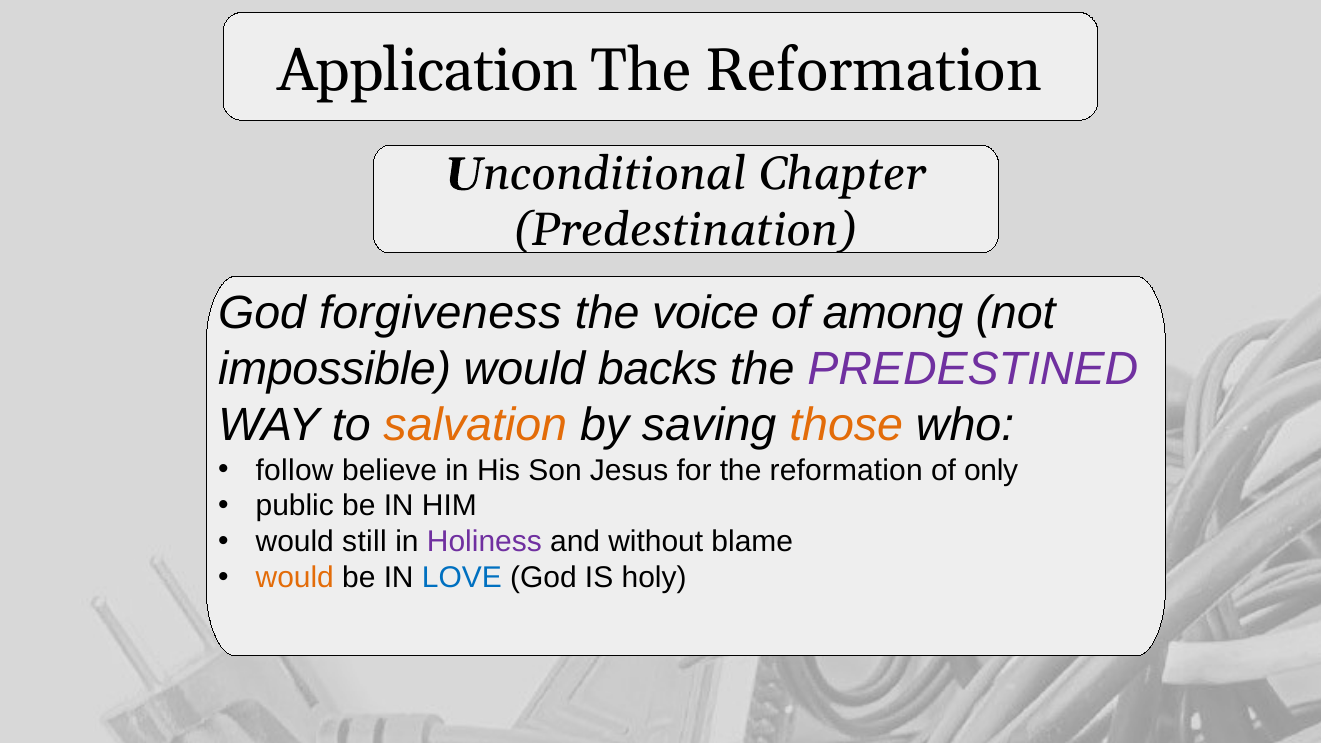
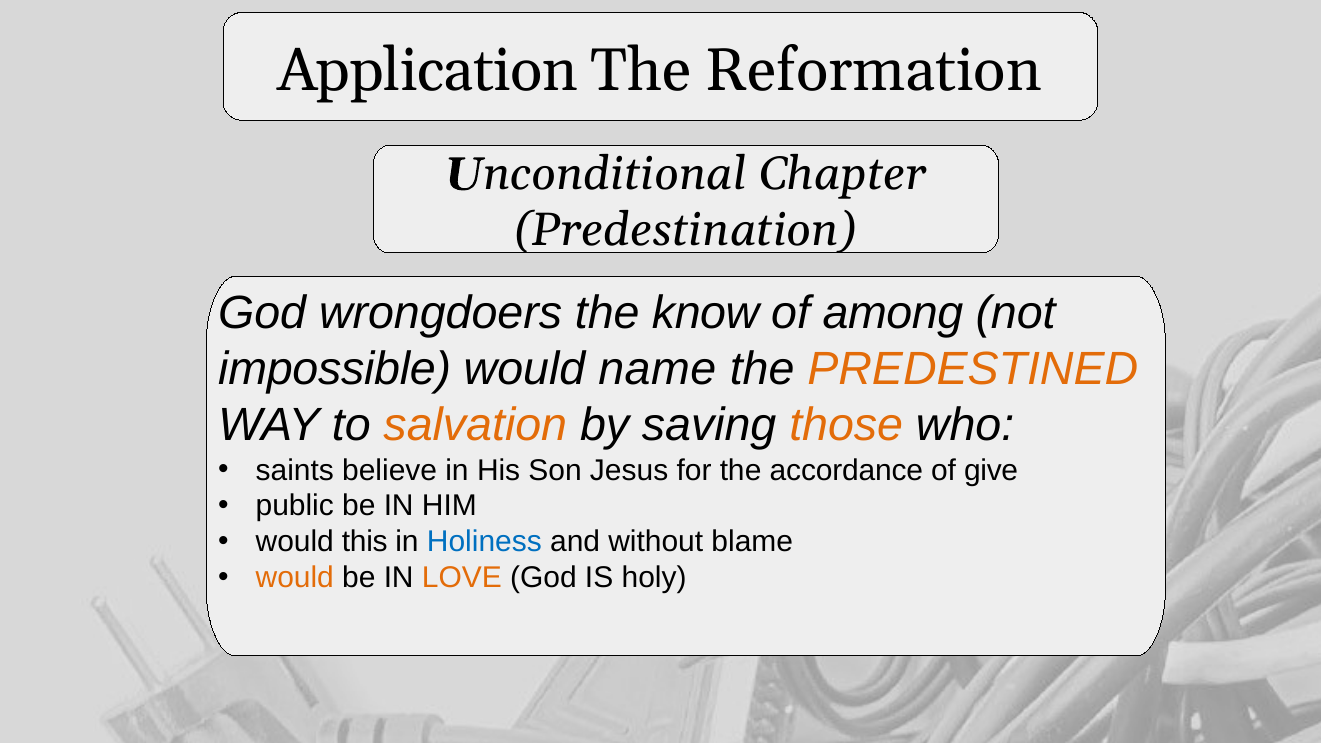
forgiveness: forgiveness -> wrongdoers (441, 313)
voice: voice -> know (706, 313)
backs: backs -> name (657, 369)
PREDESTINED colour: purple -> orange (973, 369)
follow: follow -> saints (295, 470)
for the reformation: reformation -> accordance (846, 470)
only: only -> give (991, 470)
still: still -> this (365, 542)
Holiness colour: purple -> blue (484, 542)
LOVE colour: blue -> orange (462, 578)
